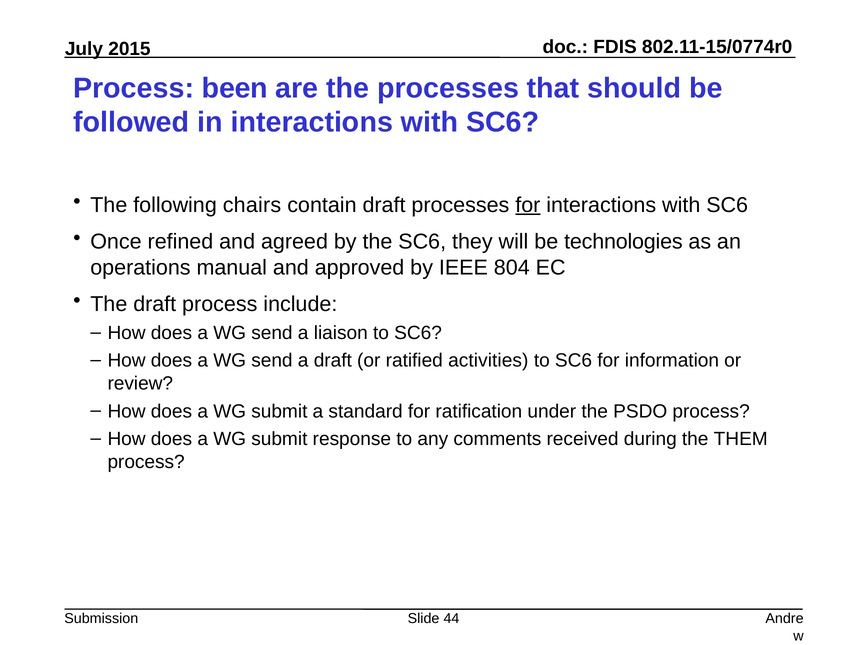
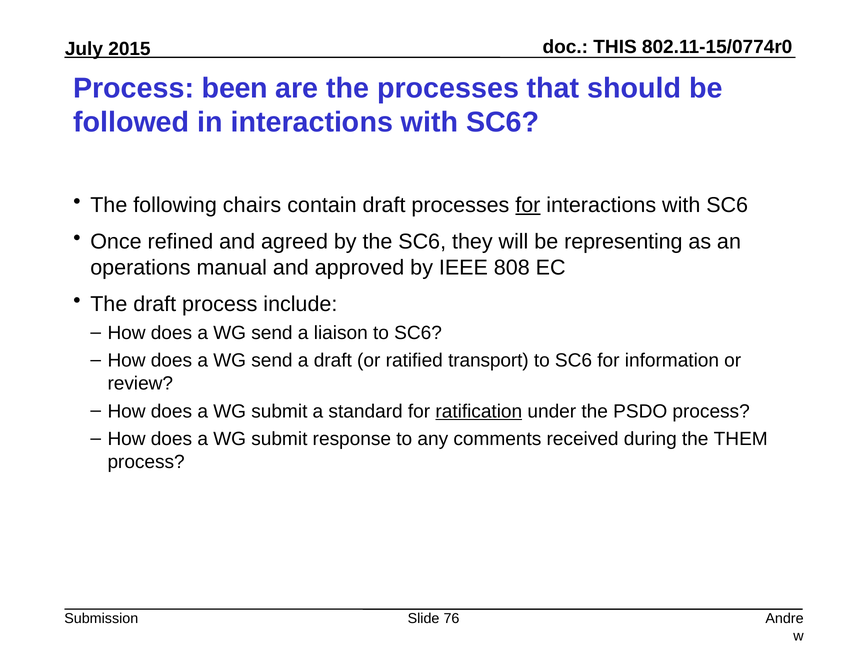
FDIS: FDIS -> THIS (615, 47)
technologies: technologies -> representing (623, 242)
804: 804 -> 808 (512, 267)
activities: activities -> transport (488, 361)
ratification underline: none -> present (479, 411)
44: 44 -> 76 (451, 619)
